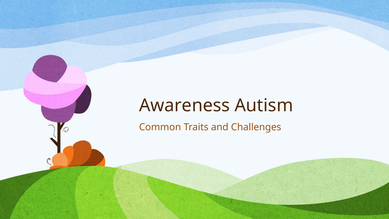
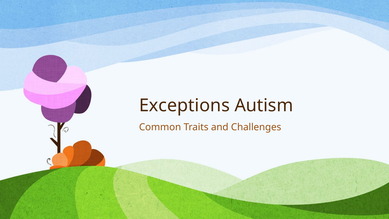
Awareness: Awareness -> Exceptions (184, 105)
